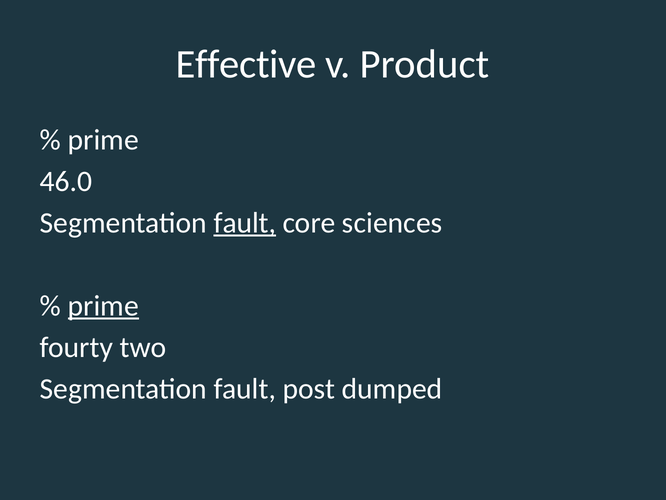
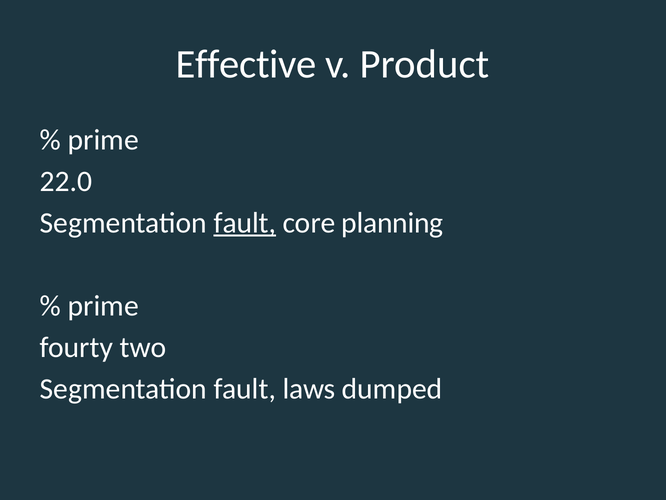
46.0: 46.0 -> 22.0 (66, 181)
sciences: sciences -> planning (392, 223)
prime underline: present -> none (103, 305)
post: post -> laws (309, 388)
